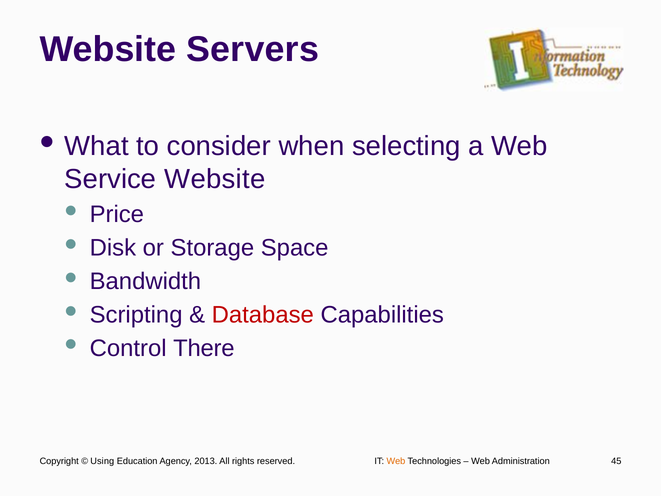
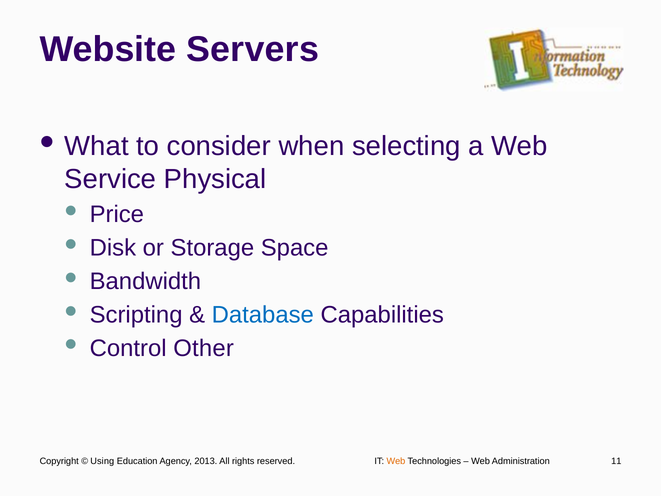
Service Website: Website -> Physical (215, 179)
Database colour: red -> blue (263, 315)
There: There -> Other (204, 348)
45: 45 -> 11 (616, 461)
